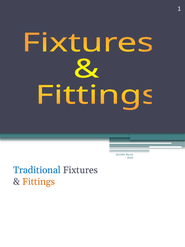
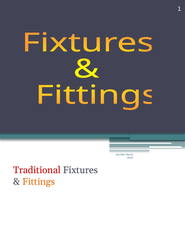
Traditional colour: blue -> red (37, 170)
